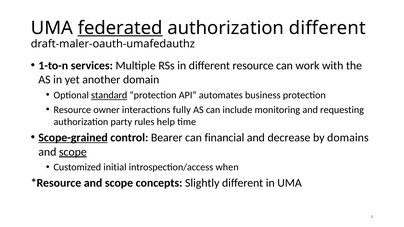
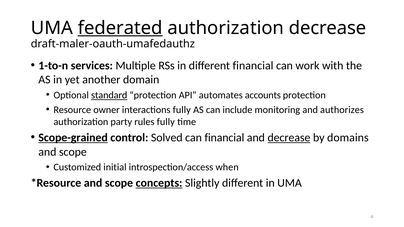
authorization different: different -> decrease (328, 28)
different resource: resource -> financial (253, 66)
business: business -> accounts (263, 95)
requesting: requesting -> authorizes (342, 110)
rules help: help -> fully (166, 122)
Bearer: Bearer -> Solved (167, 138)
decrease underline: none -> present (289, 138)
scope underline: present -> none (73, 152)
concepts underline: none -> present (159, 183)
